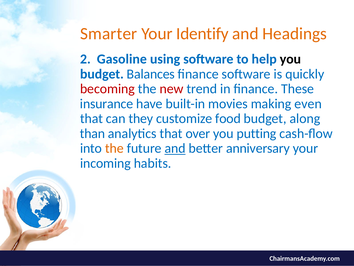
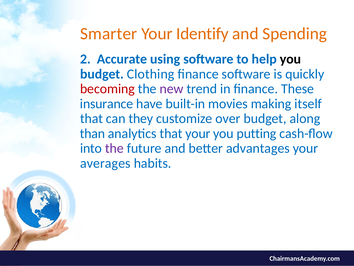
Headings: Headings -> Spending (295, 34)
Gasoline: Gasoline -> Accurate (122, 59)
Balances: Balances -> Clothing (151, 74)
new colour: red -> purple (172, 89)
even: even -> itself (308, 104)
food: food -> over (228, 118)
that over: over -> your (198, 133)
the colour: orange -> purple (114, 148)
and underline: present -> none (175, 148)
anniversary: anniversary -> advantages (258, 148)
incoming: incoming -> averages (105, 163)
